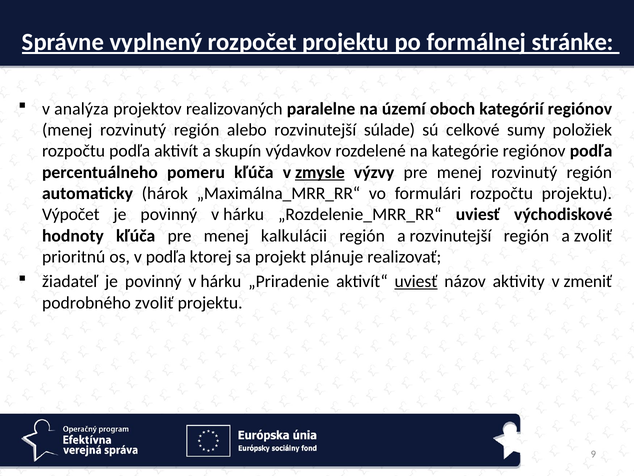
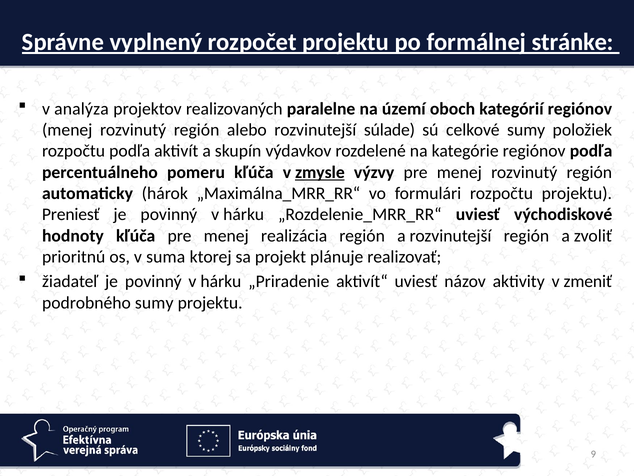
Výpočet: Výpočet -> Preniesť (71, 214)
kalkulácii: kalkulácii -> realizácia (294, 236)
v podľa: podľa -> suma (166, 257)
uviesť underline: present -> none (416, 281)
podrobného zvoliť: zvoliť -> sumy (154, 302)
